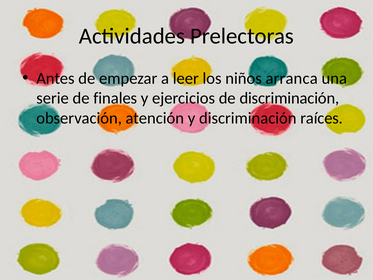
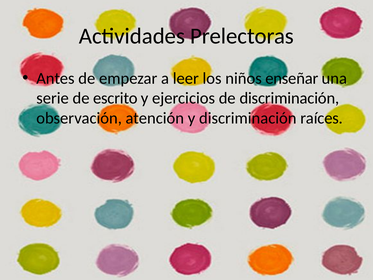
arranca: arranca -> enseñar (292, 78)
finales: finales -> escrito (115, 98)
